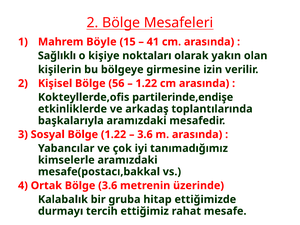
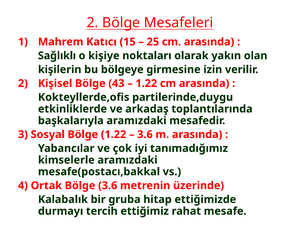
Böyle: Böyle -> Katıcı (101, 42)
41: 41 -> 25 (153, 42)
56: 56 -> 43 (116, 83)
partilerinde,endişe: partilerinde,endişe -> partilerinde,duygu (183, 97)
